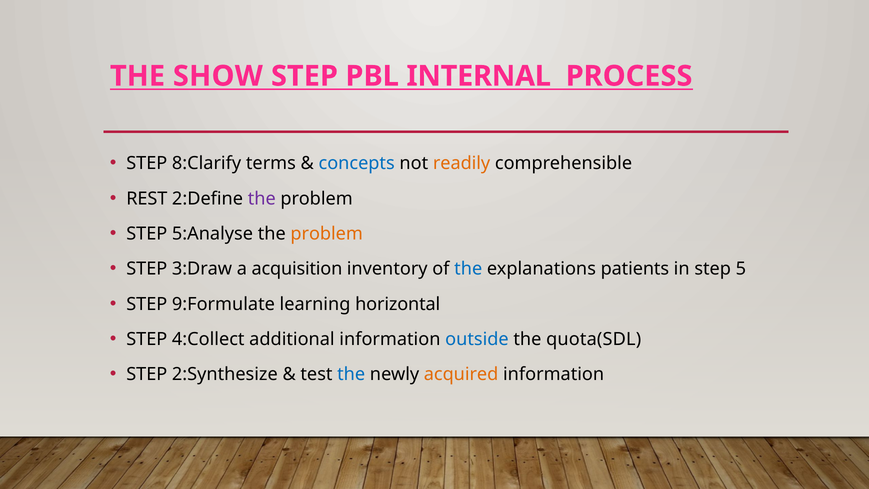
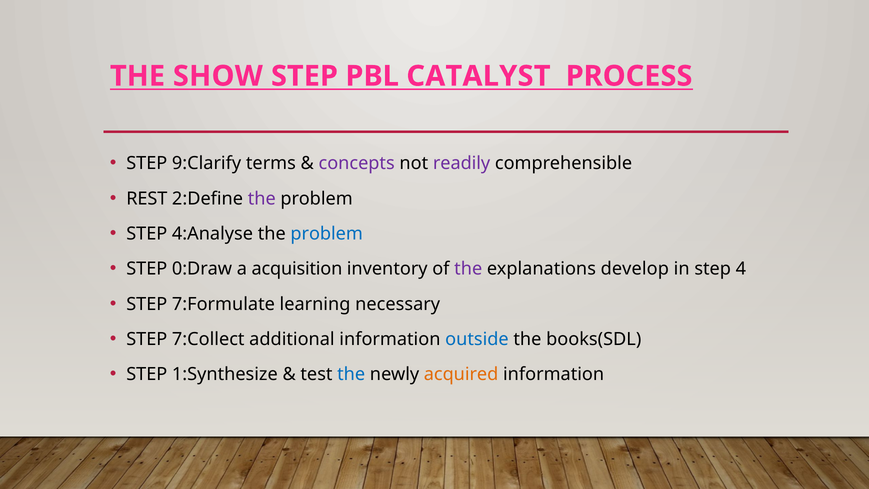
INTERNAL: INTERNAL -> CATALYST (478, 76)
8:Clarify: 8:Clarify -> 9:Clarify (207, 163)
concepts colour: blue -> purple (357, 163)
readily colour: orange -> purple (462, 163)
5:Analyse: 5:Analyse -> 4:Analyse (212, 234)
problem colour: orange -> blue (327, 234)
3:Draw: 3:Draw -> 0:Draw (202, 269)
the colour: blue -> purple (468, 269)
patients: patients -> develop (635, 269)
5: 5 -> 4 (741, 269)
9:Formulate: 9:Formulate -> 7:Formulate (223, 304)
horizontal: horizontal -> necessary (398, 304)
4:Collect: 4:Collect -> 7:Collect (208, 339)
quota(SDL: quota(SDL -> books(SDL (594, 339)
2:Synthesize: 2:Synthesize -> 1:Synthesize (225, 374)
